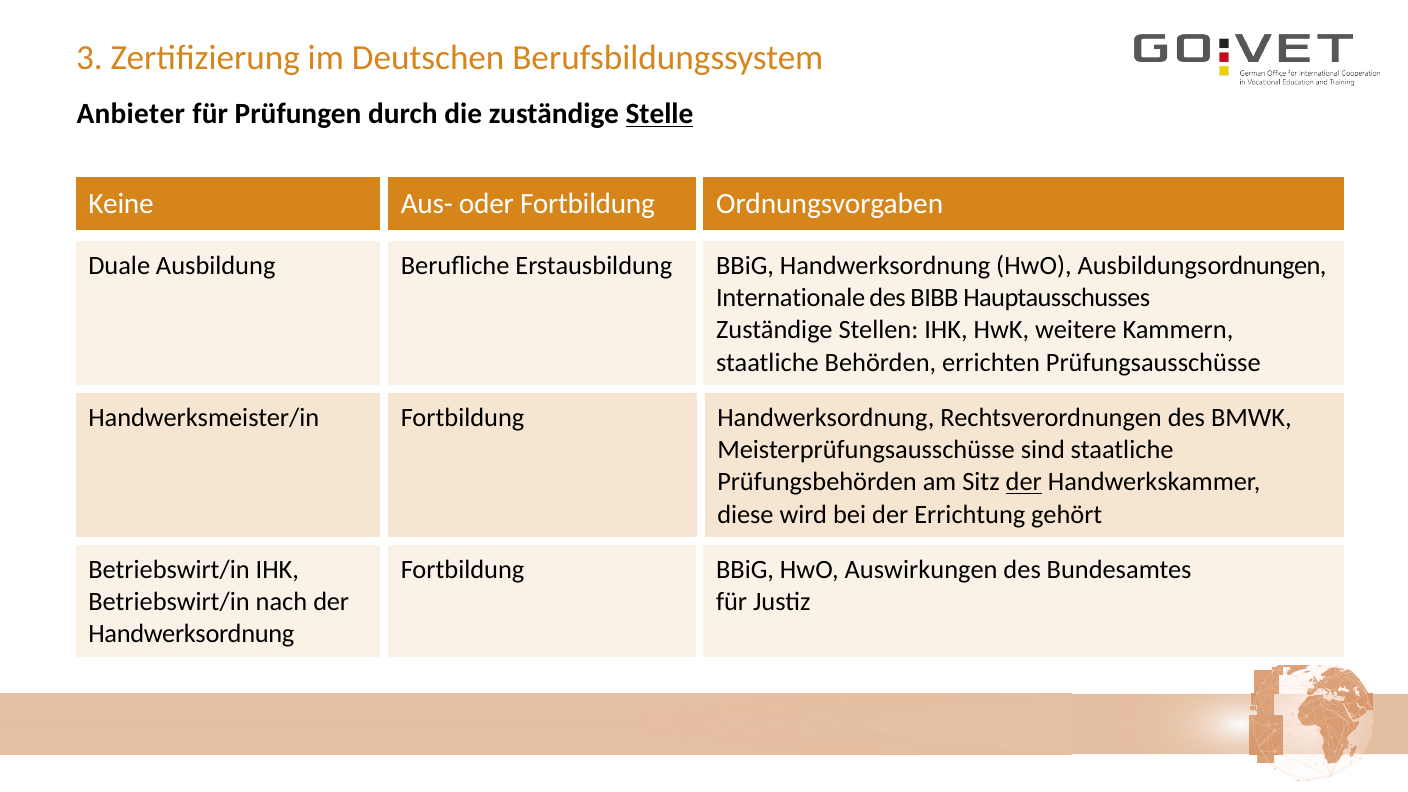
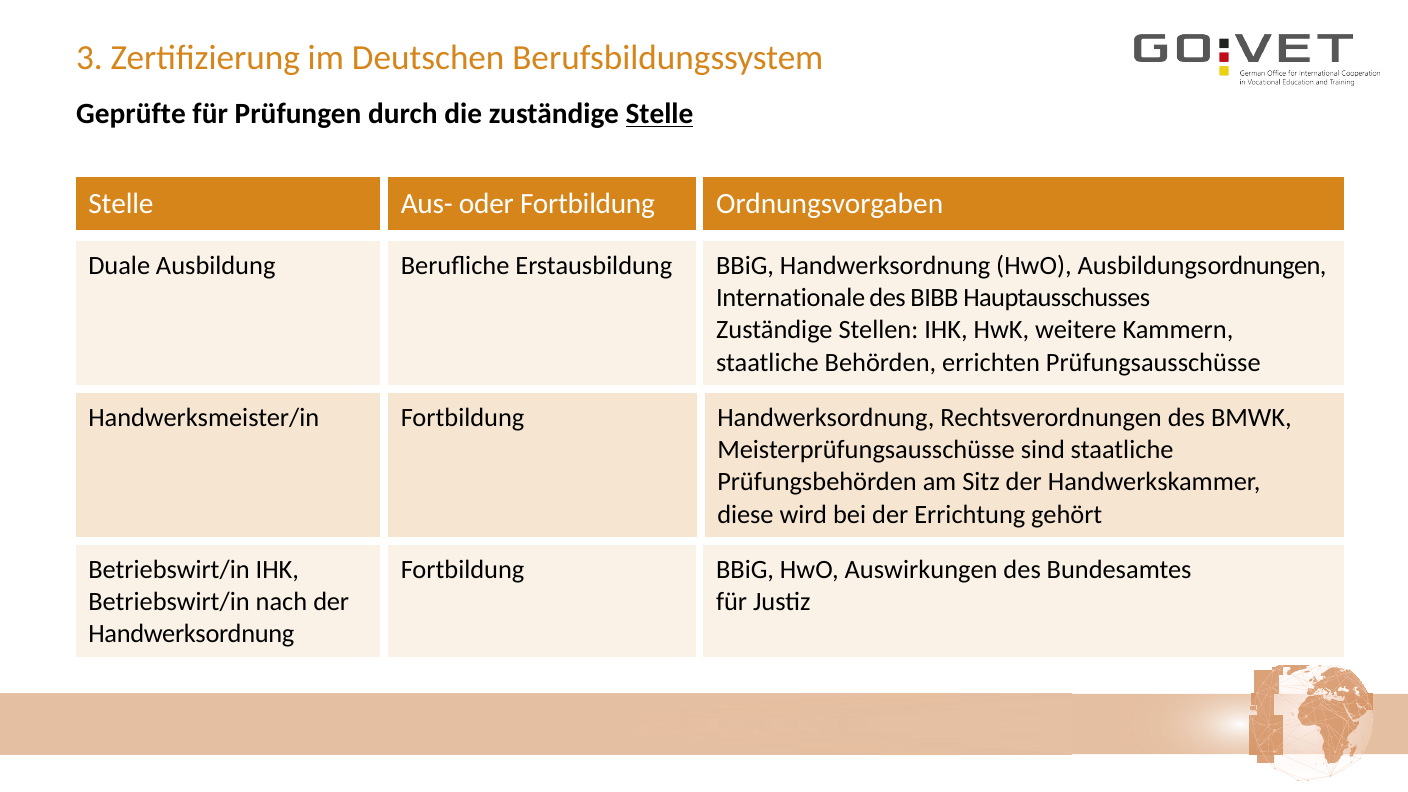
Anbieter: Anbieter -> Geprüfte (131, 114)
Keine: Keine -> Stelle (121, 204)
der underline: present -> none (1024, 482)
